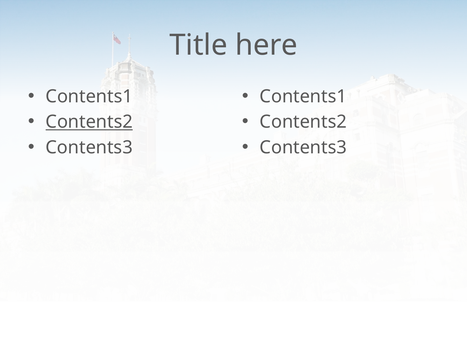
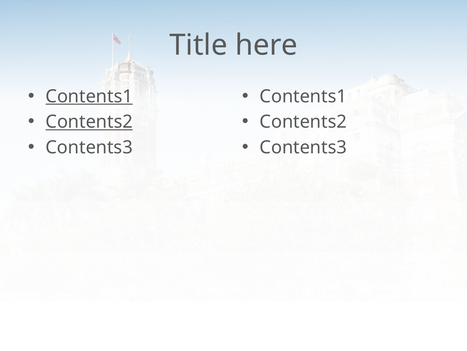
Contents1 underline: none -> present (89, 96)
